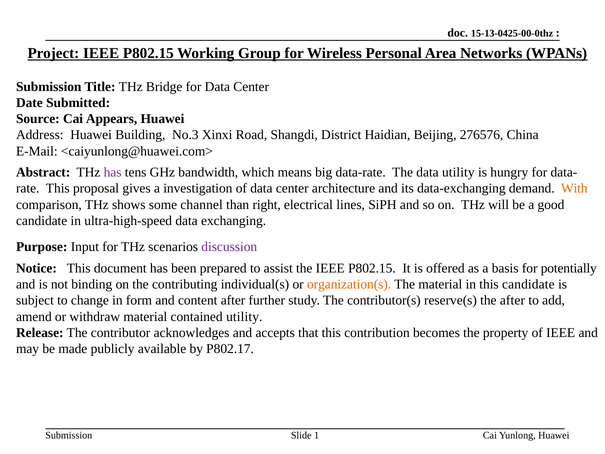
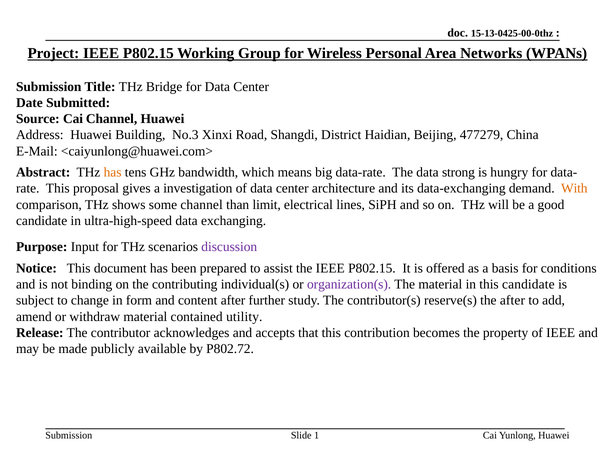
Cai Appears: Appears -> Channel (112, 119)
276576: 276576 -> 477279 (482, 135)
has colour: purple -> orange (113, 172)
data utility: utility -> strong (458, 172)
right: right -> limit (267, 205)
potentially: potentially -> conditions (569, 268)
organization(s colour: orange -> purple (349, 284)
P802.17: P802.17 -> P802.72 (230, 349)
